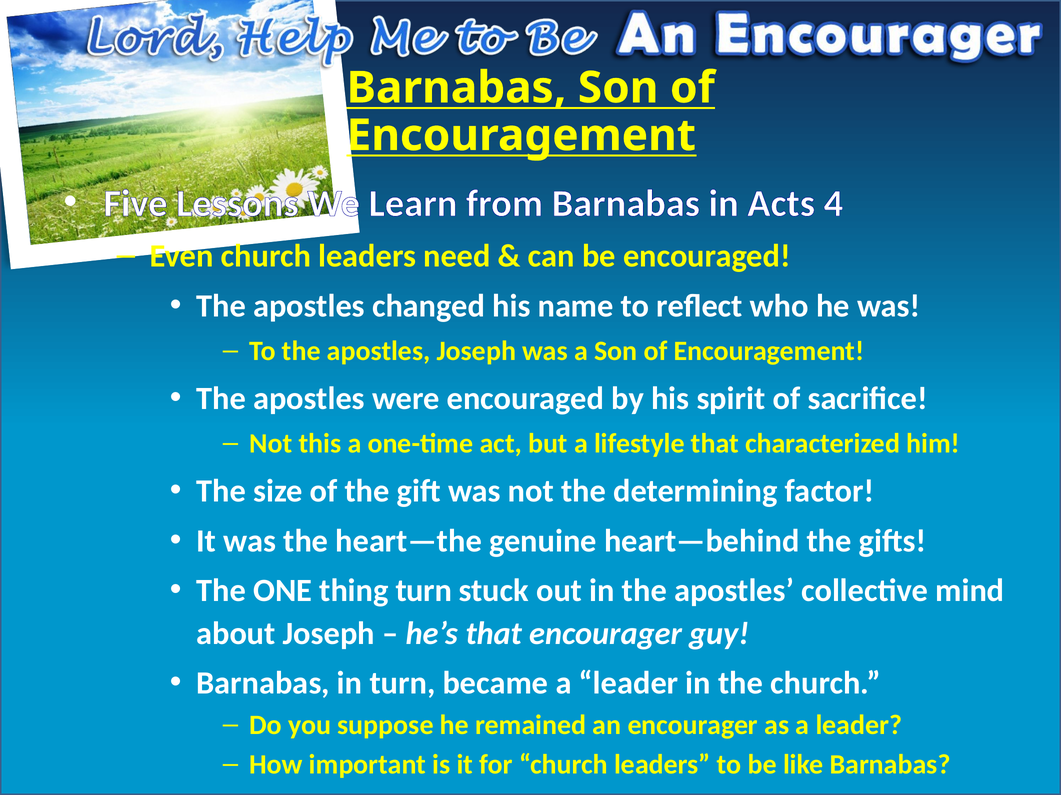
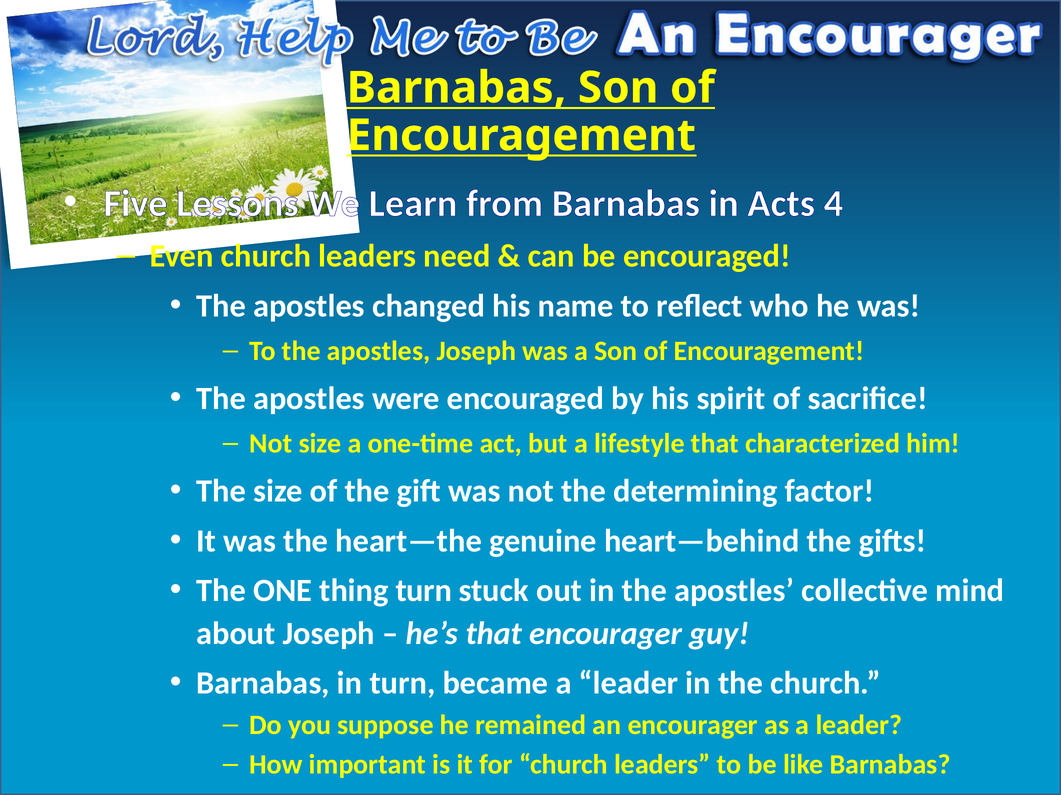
Not this: this -> size (320, 444)
